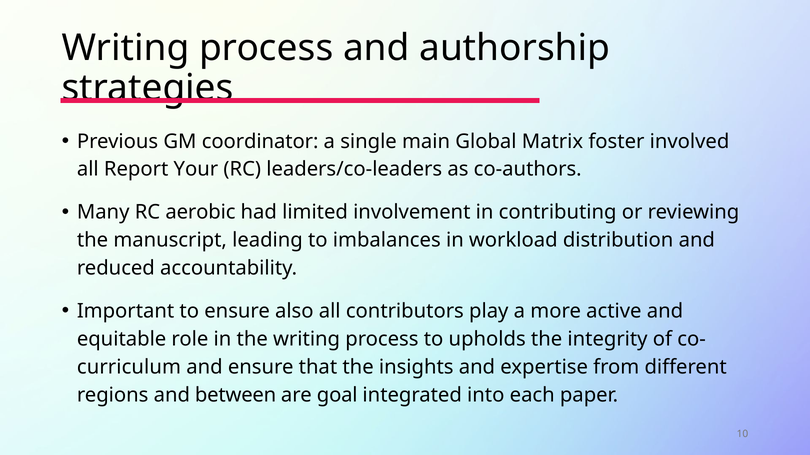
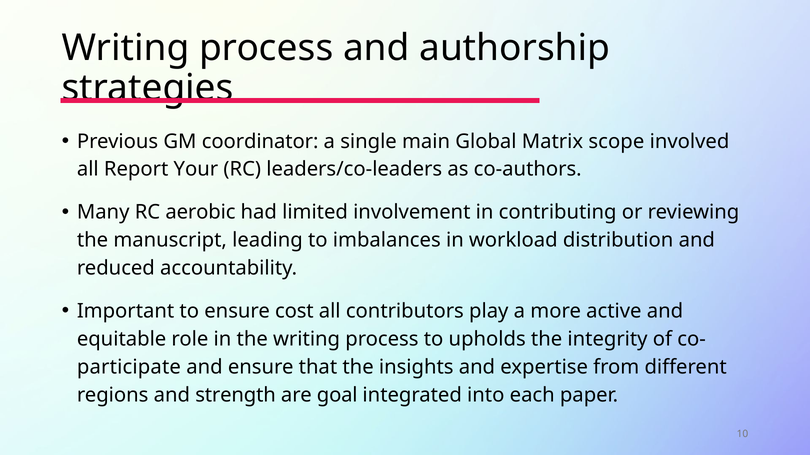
foster: foster -> scope (616, 142)
also: also -> cost (294, 312)
curriculum: curriculum -> participate (129, 367)
between: between -> strength (236, 395)
